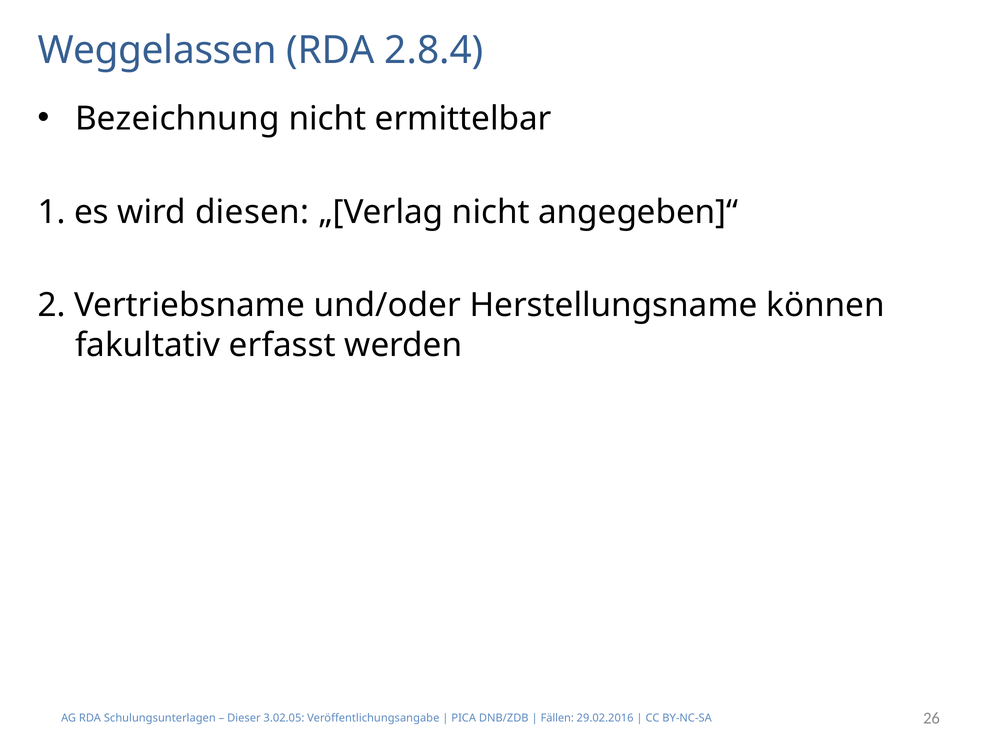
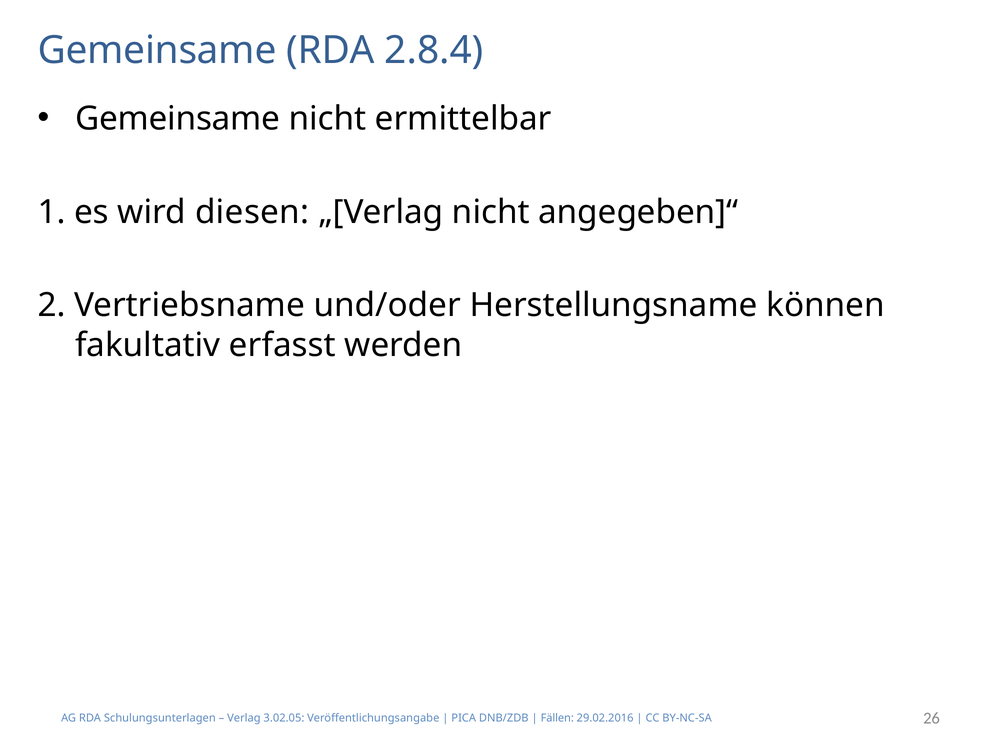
Weggelassen: Weggelassen -> Gemeinsame (157, 51)
Bezeichnung: Bezeichnung -> Gemeinsame (178, 119)
Dieser: Dieser -> Verlag (244, 718)
